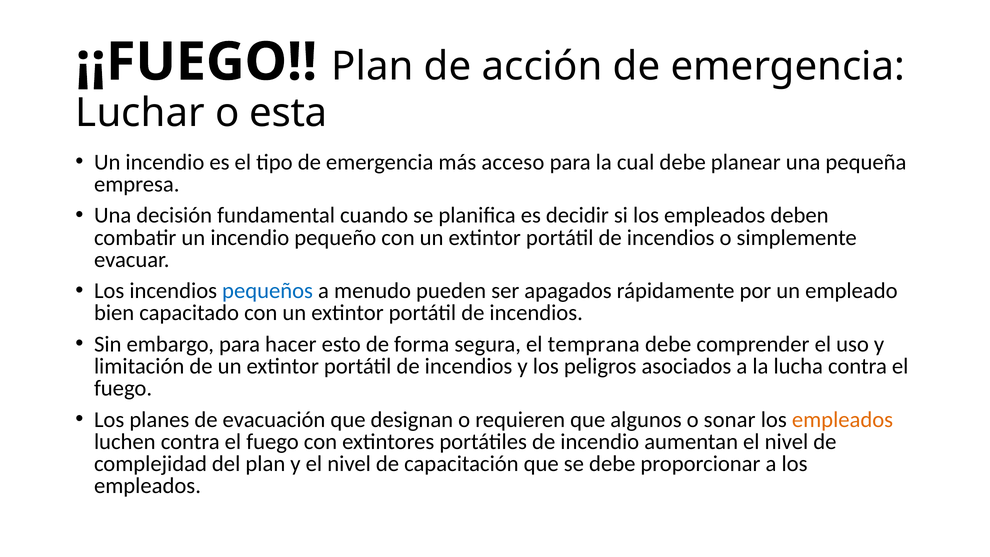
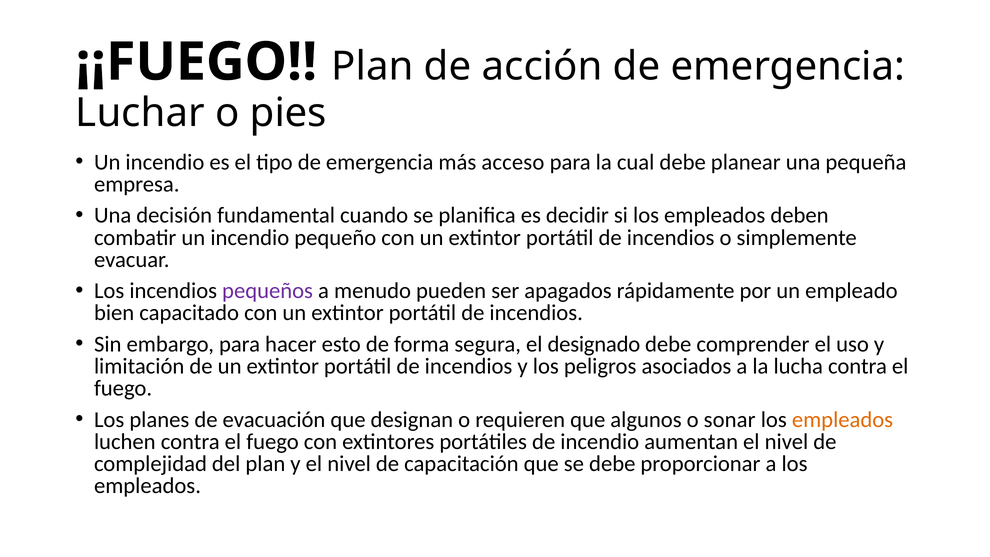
esta: esta -> pies (288, 113)
pequeños colour: blue -> purple (268, 291)
temprana: temprana -> designado (594, 344)
